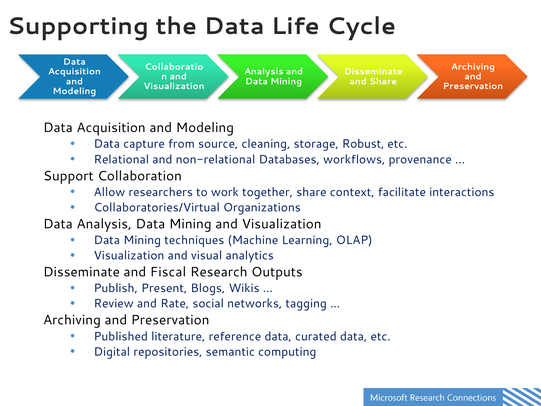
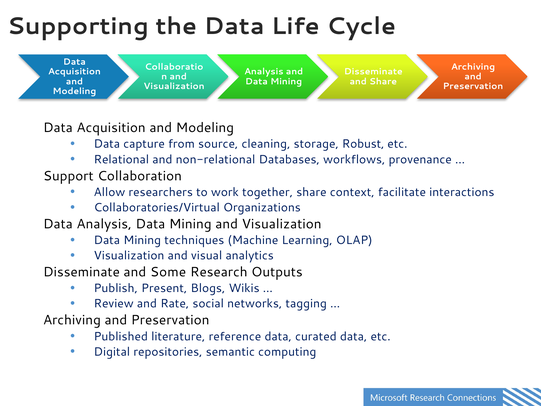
Fiscal: Fiscal -> Some (168, 272)
